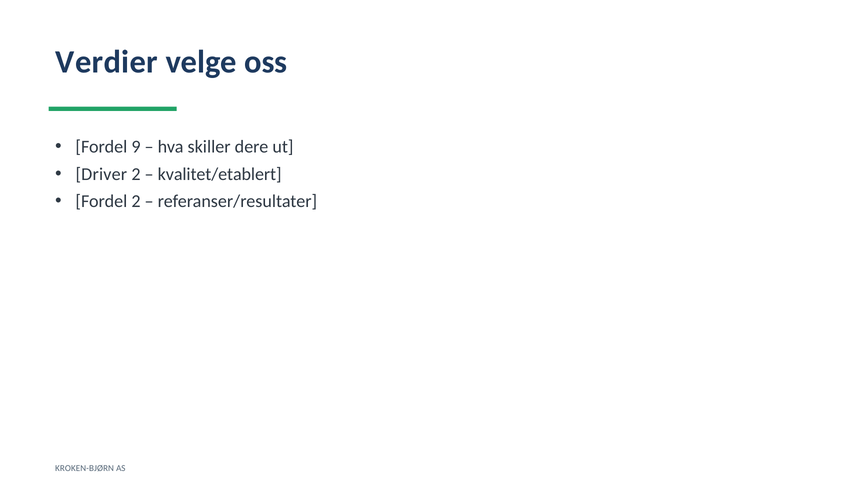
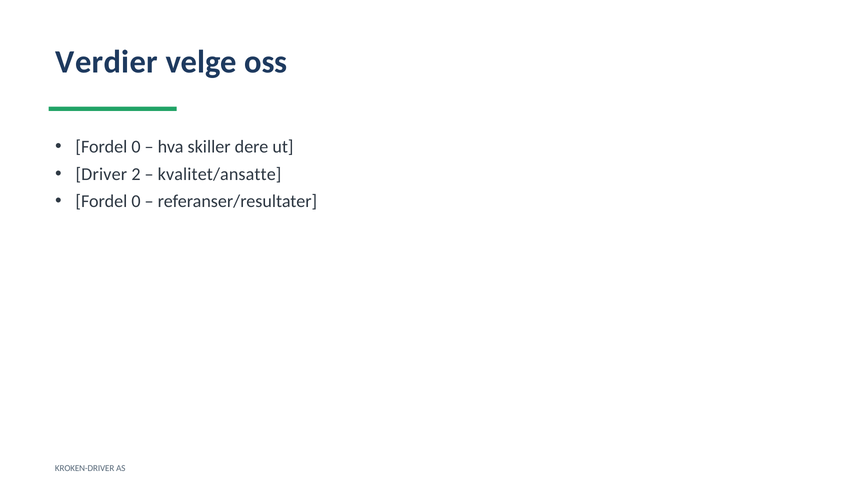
9: 9 -> 0 (136, 147)
kvalitet/etablert: kvalitet/etablert -> kvalitet/ansatte (220, 174)
2: 2 -> 0 (136, 201)
KROKEN-BJØRN: KROKEN-BJØRN -> KROKEN-DRIVER (85, 468)
